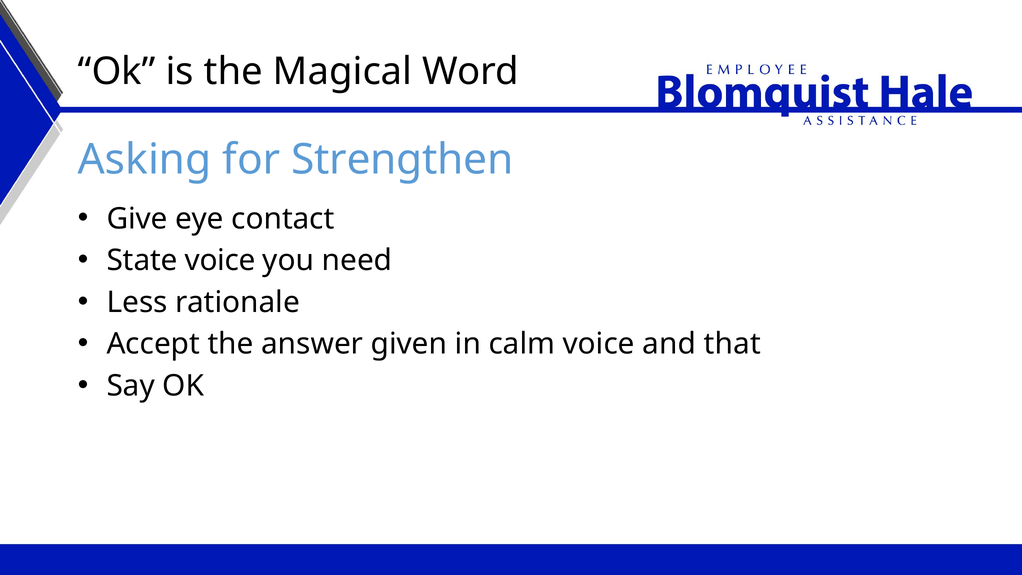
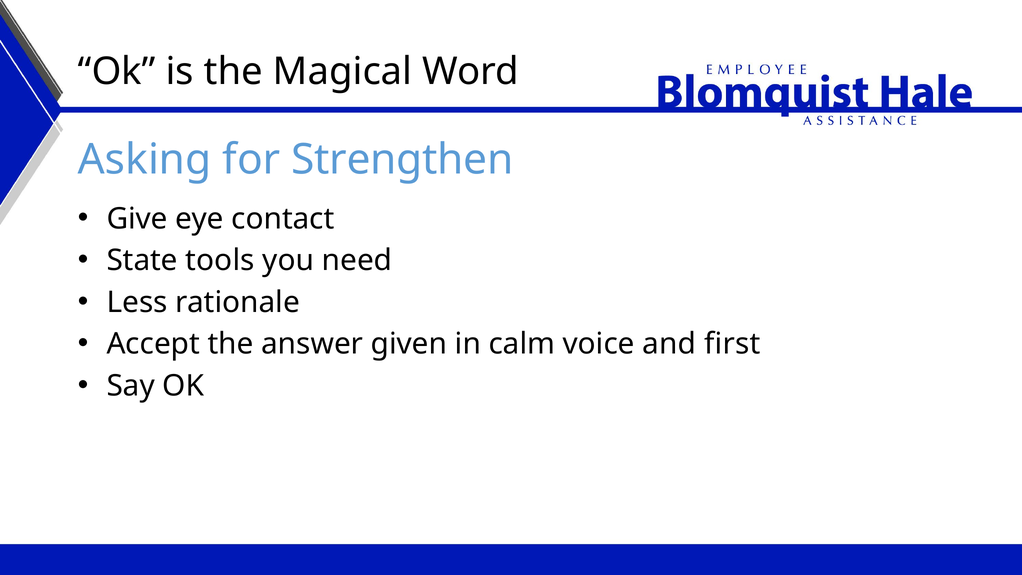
State voice: voice -> tools (220, 260)
that: that -> first (732, 344)
